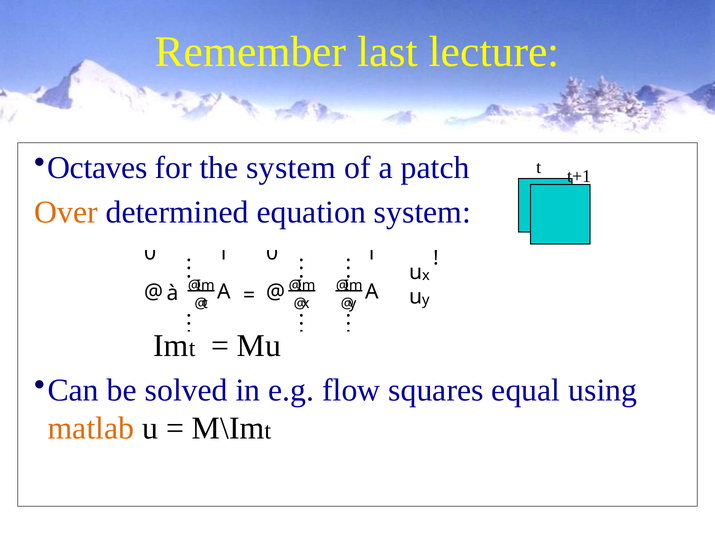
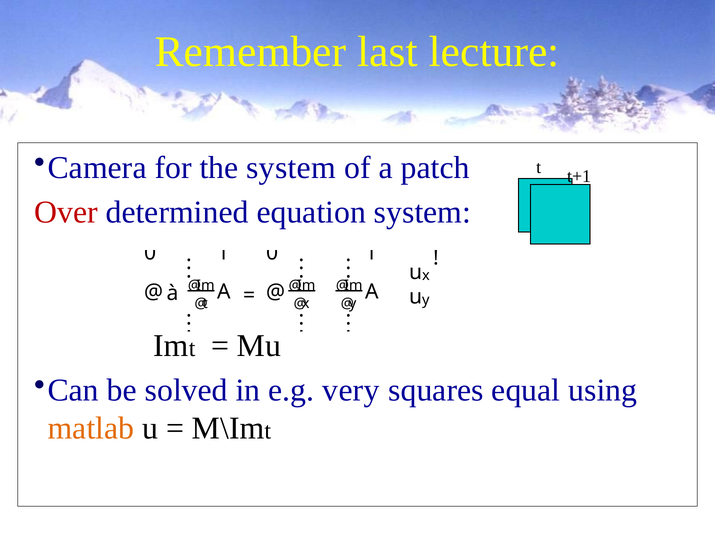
Octaves: Octaves -> Camera (97, 168)
Over colour: orange -> red (66, 212)
flow: flow -> very (351, 390)
